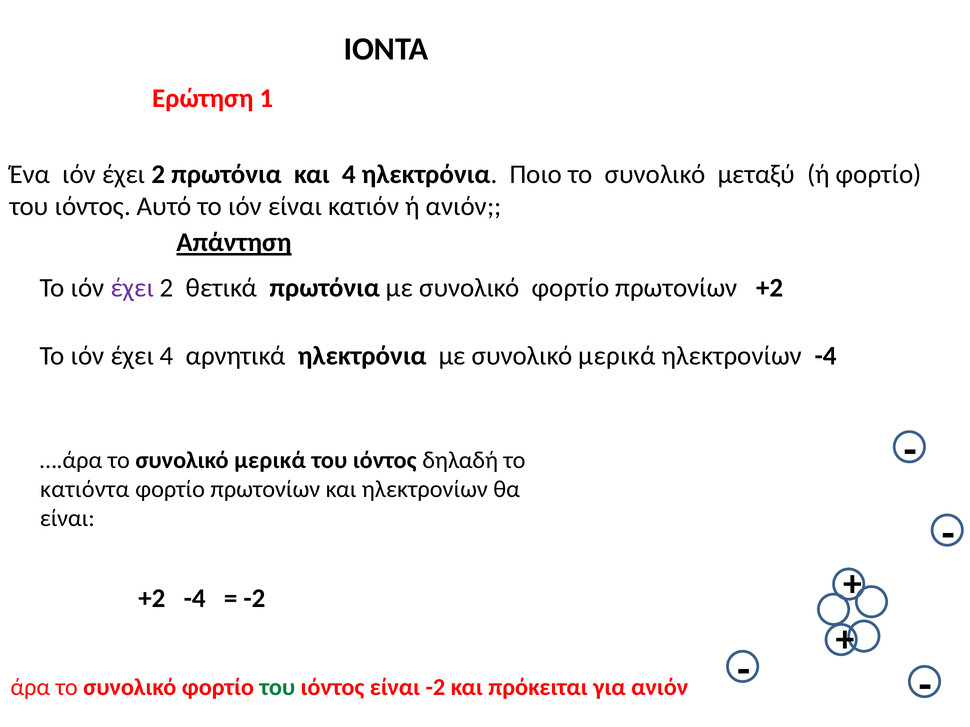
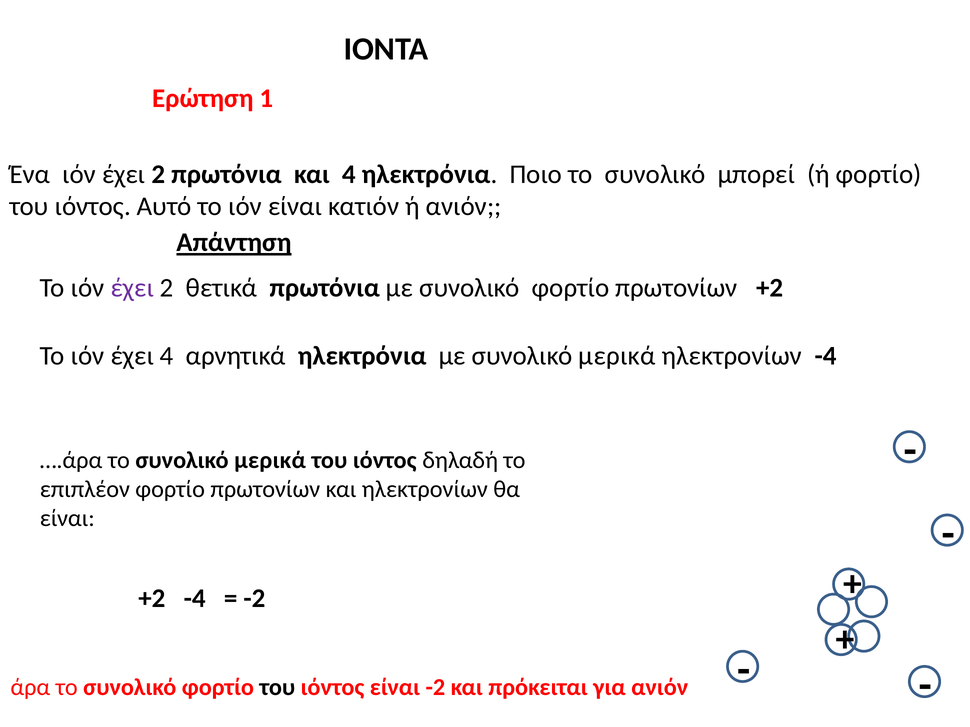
μεταξύ: μεταξύ -> μπορεί (756, 174)
κατιόντα: κατιόντα -> επιπλέον (85, 490)
του colour: green -> black (277, 688)
